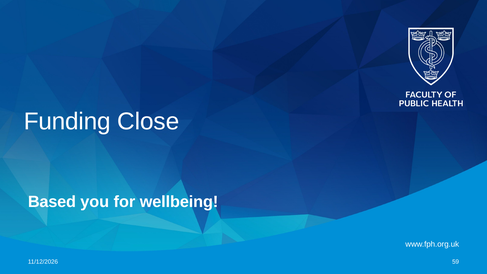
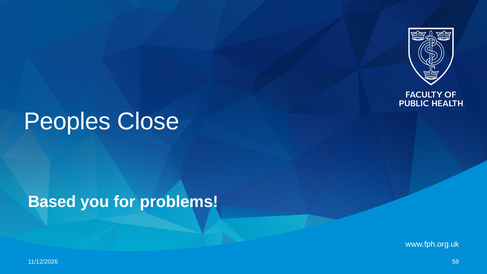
Funding: Funding -> Peoples (67, 121)
wellbeing: wellbeing -> problems (179, 202)
